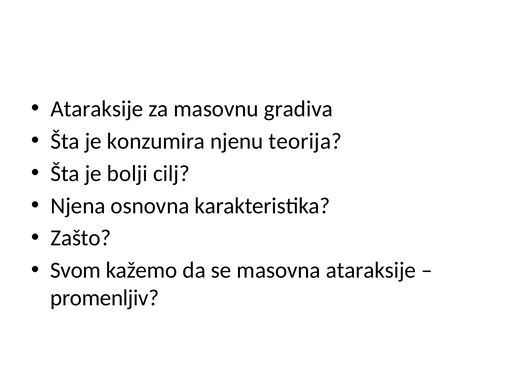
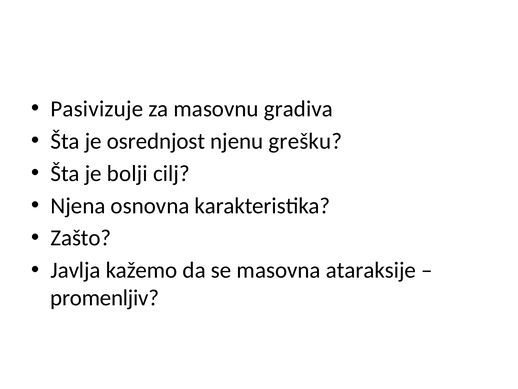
Ataraksije: Ataraksije -> Pasivizuje (97, 109)
konzumira: konzumira -> osrednjost (156, 141)
teorija: teorija -> grešku (305, 141)
Svom: Svom -> Javlja (76, 270)
